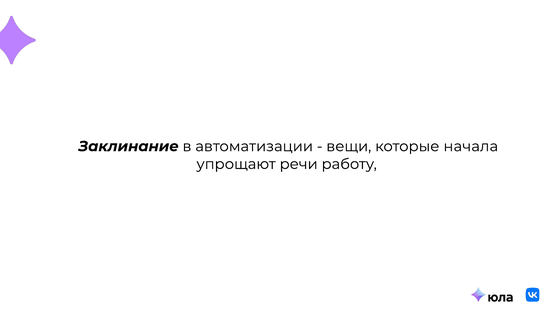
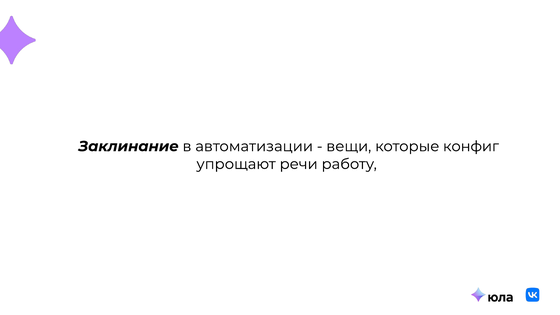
начала: начала -> конфиг (471, 146)
